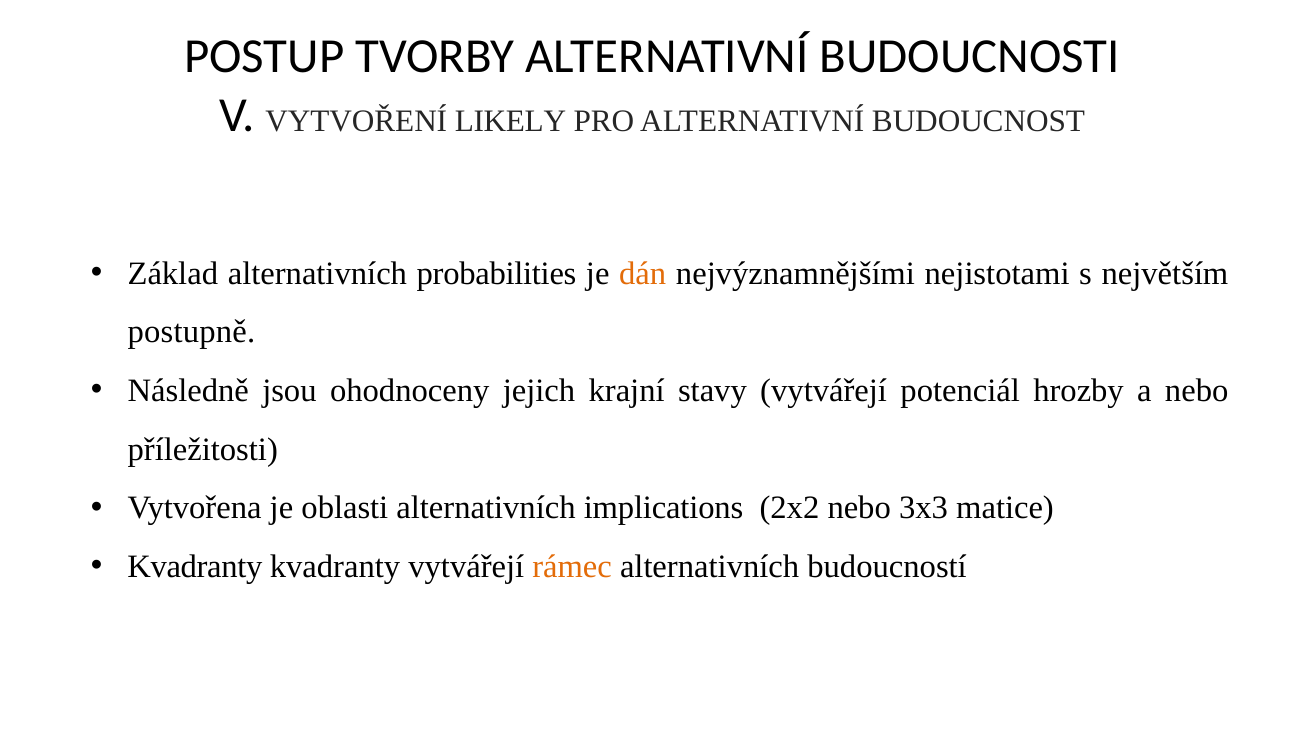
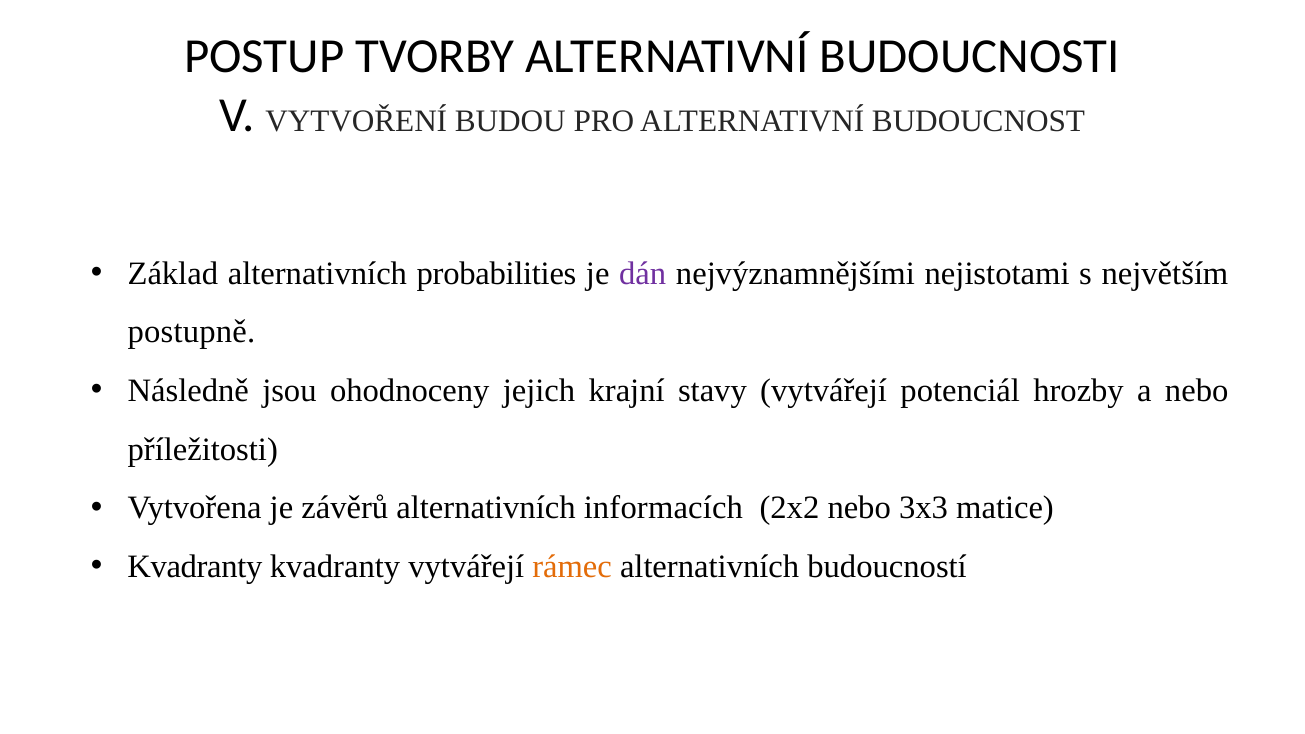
LIKELY: LIKELY -> BUDOU (510, 121)
dán colour: orange -> purple (643, 273)
oblasti: oblasti -> závěrů (345, 508)
implications: implications -> informacích (663, 508)
